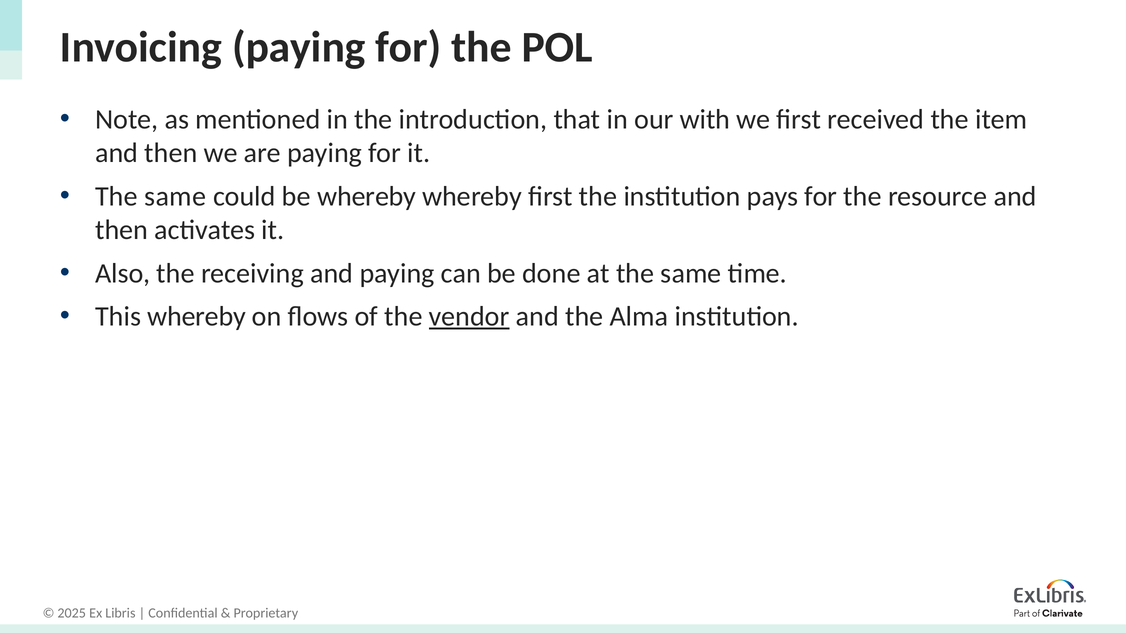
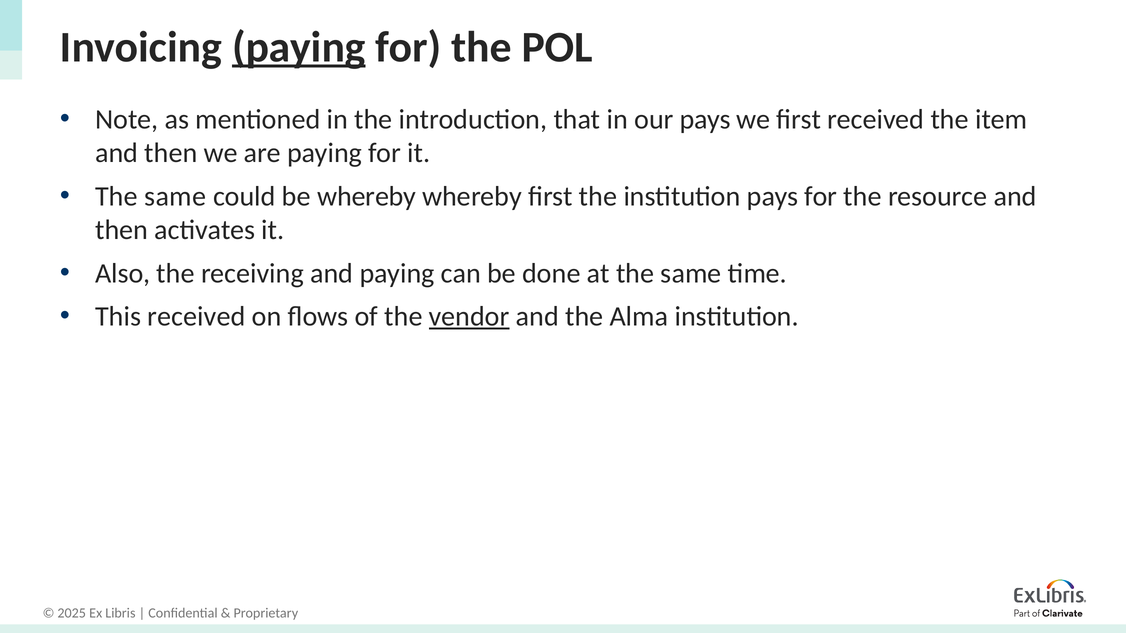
paying underline: none -> present (299, 47)
our with: with -> pays (705, 119)
This whereby: whereby -> received (196, 317)
